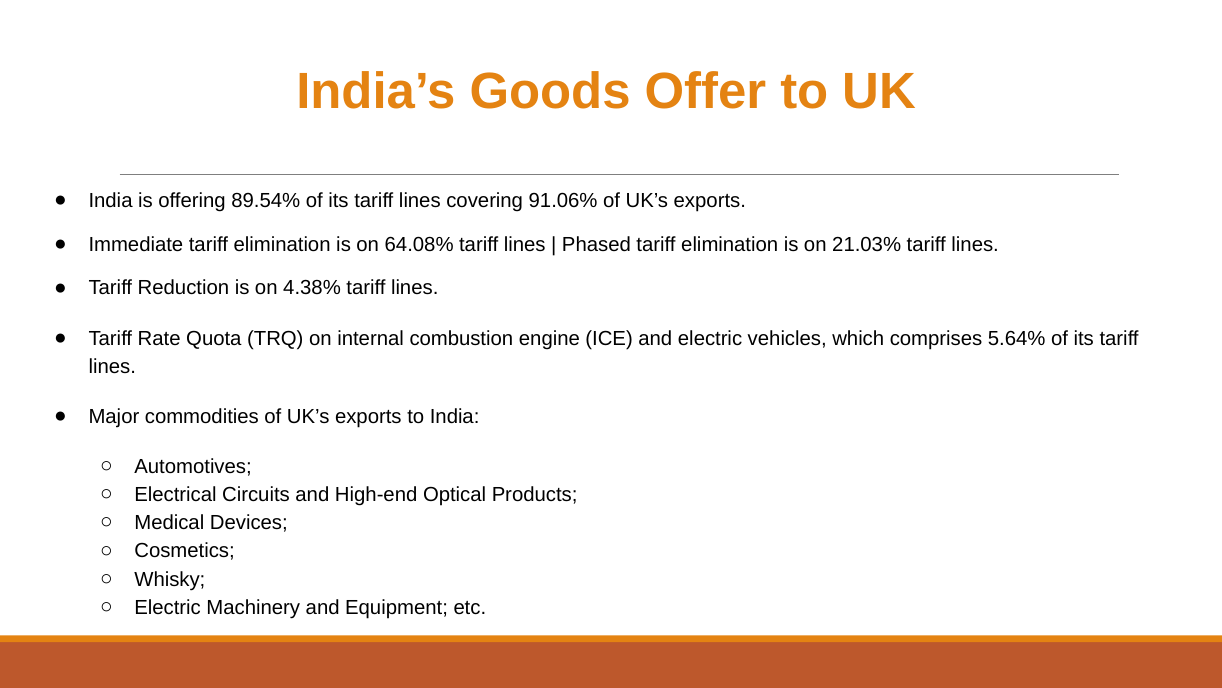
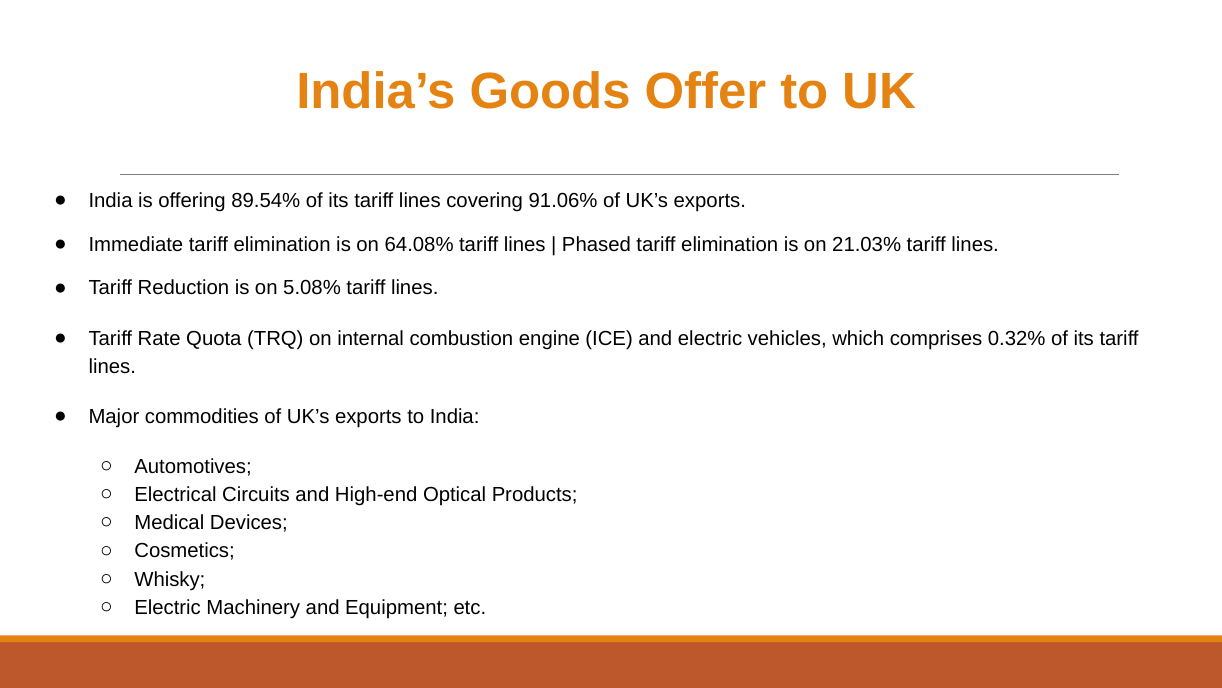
4.38%: 4.38% -> 5.08% (312, 288)
5.64%: 5.64% -> 0.32% (1017, 338)
